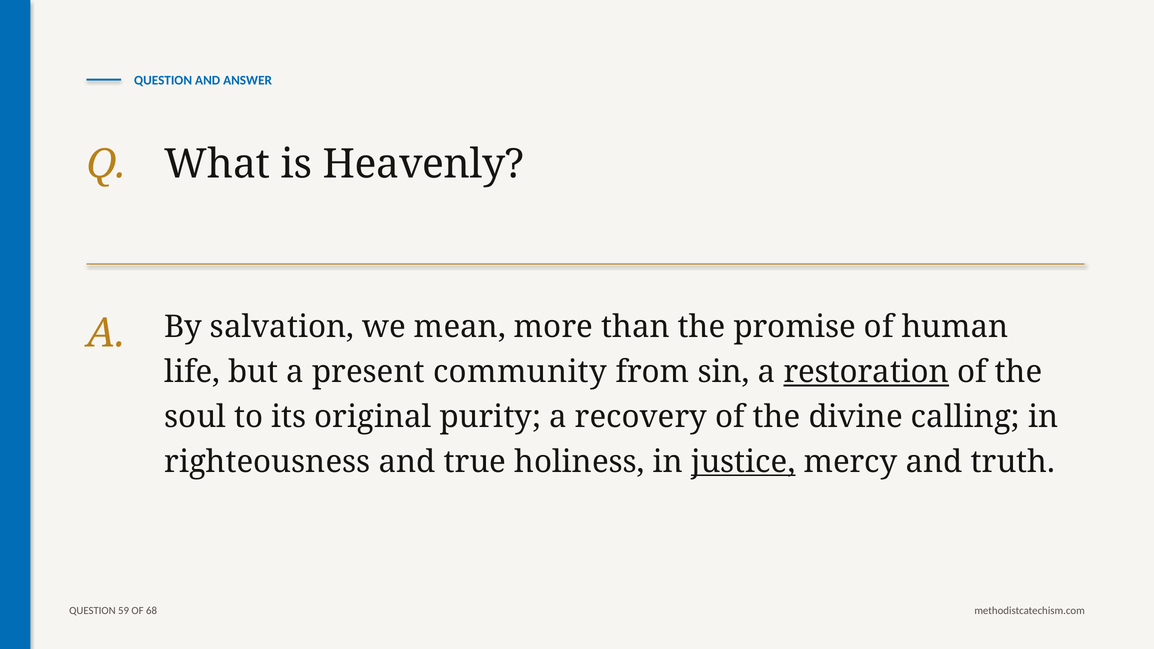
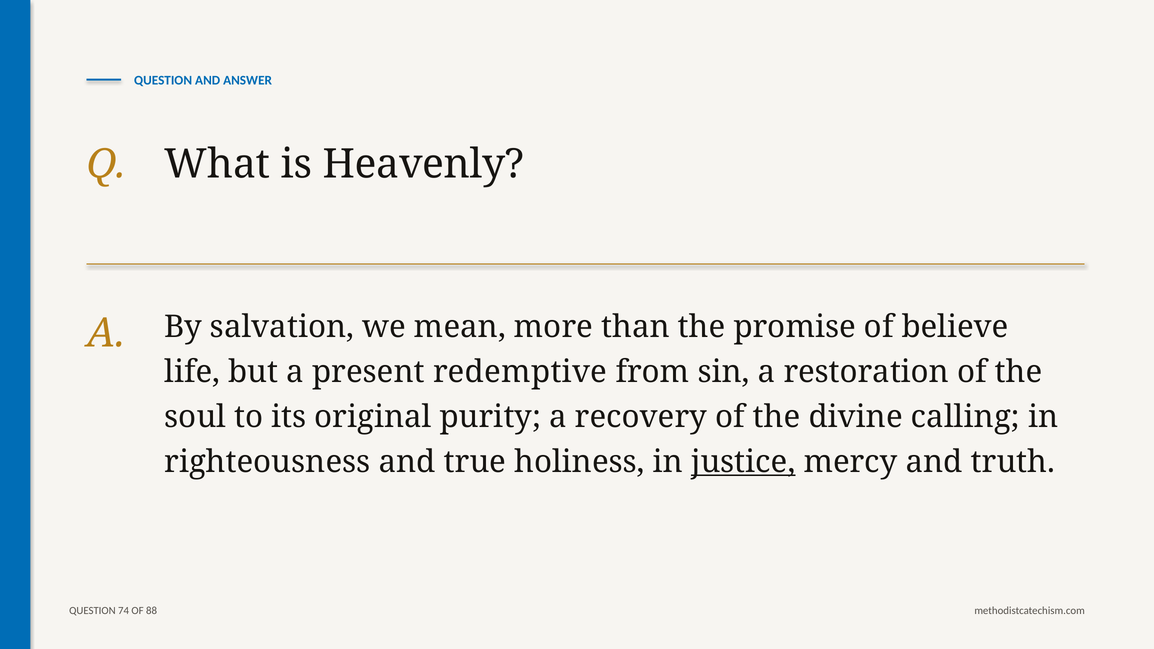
human: human -> believe (955, 327)
community: community -> redemptive (520, 372)
restoration underline: present -> none (866, 372)
59: 59 -> 74 (124, 611)
68: 68 -> 88 (152, 611)
